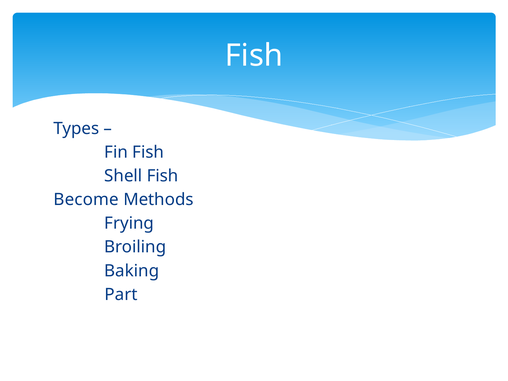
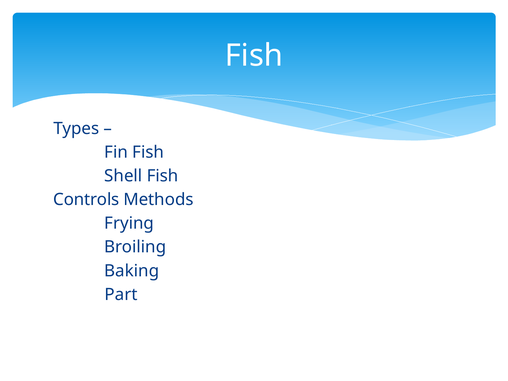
Become: Become -> Controls (86, 200)
